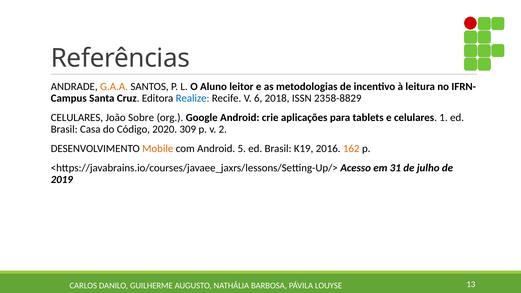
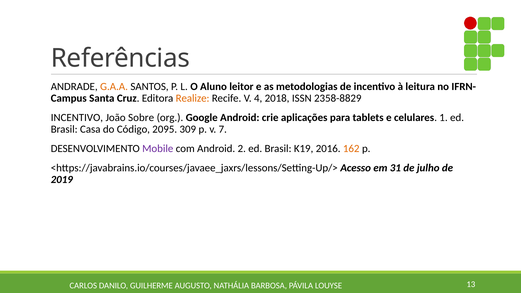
Realize colour: blue -> orange (193, 98)
6: 6 -> 4 (258, 98)
CELULARES: CELULARES -> INCENTIVO (77, 118)
2020: 2020 -> 2095 (165, 129)
2: 2 -> 7 (223, 129)
Mobile colour: orange -> purple (158, 149)
5: 5 -> 2 (242, 149)
